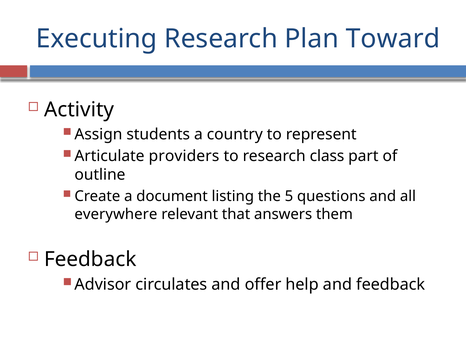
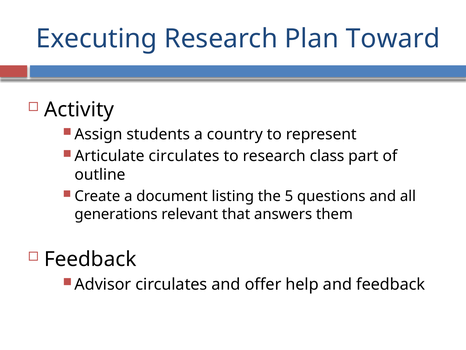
Articulate providers: providers -> circulates (184, 156)
everywhere: everywhere -> generations (116, 214)
